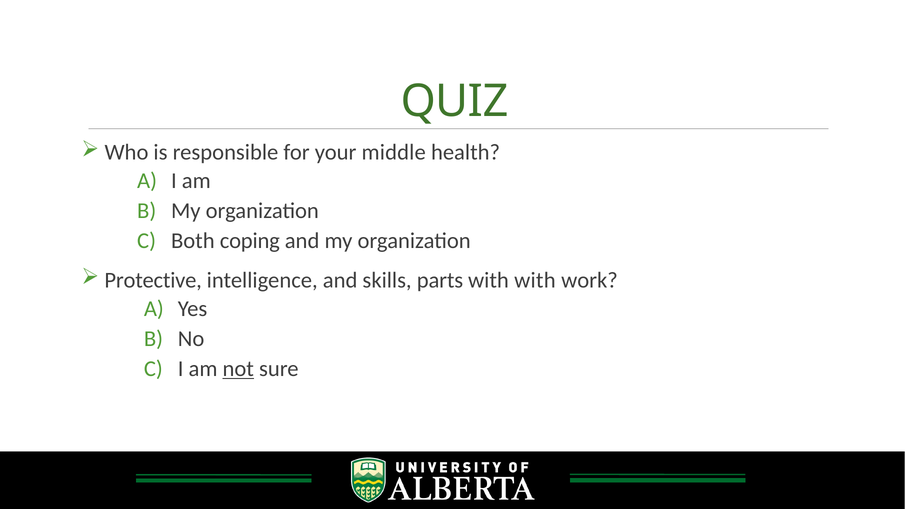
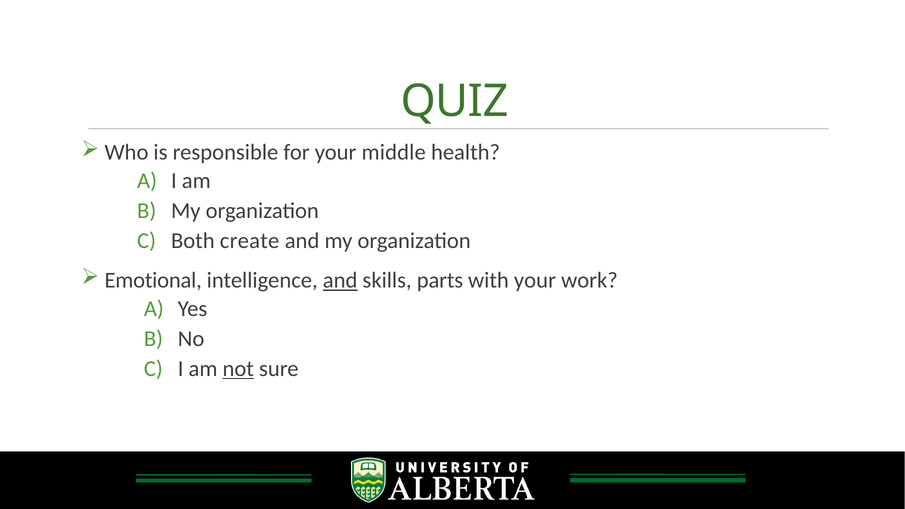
coping: coping -> create (250, 241)
Protective: Protective -> Emotional (153, 280)
and underline: none -> present (340, 280)
with with: with -> your (535, 280)
